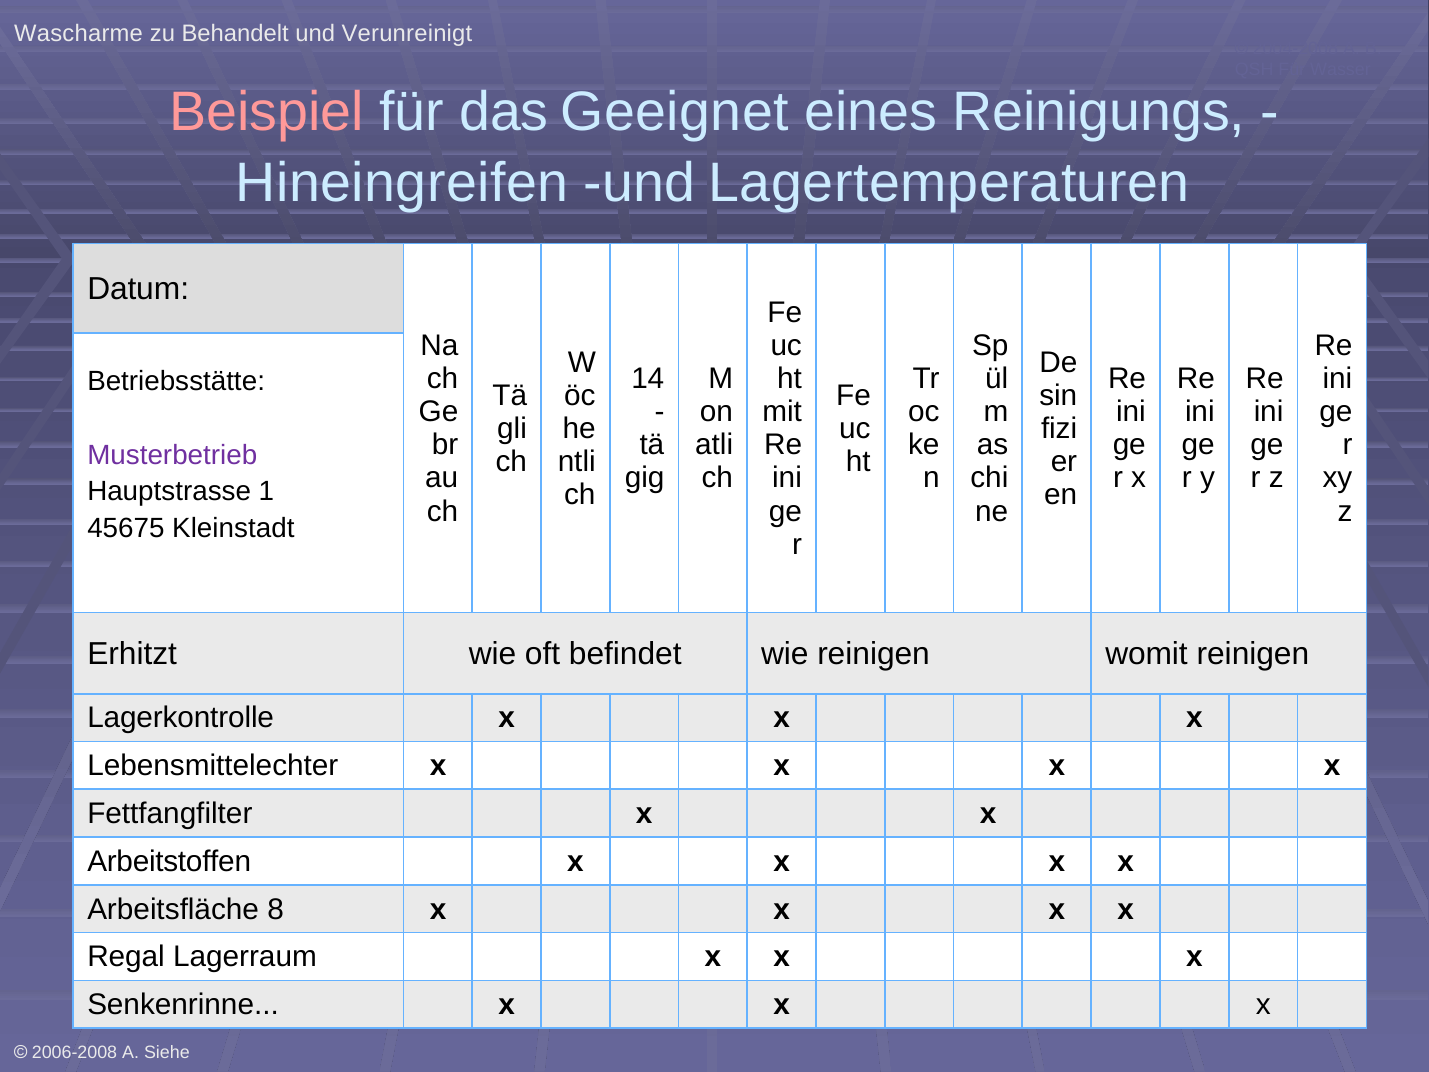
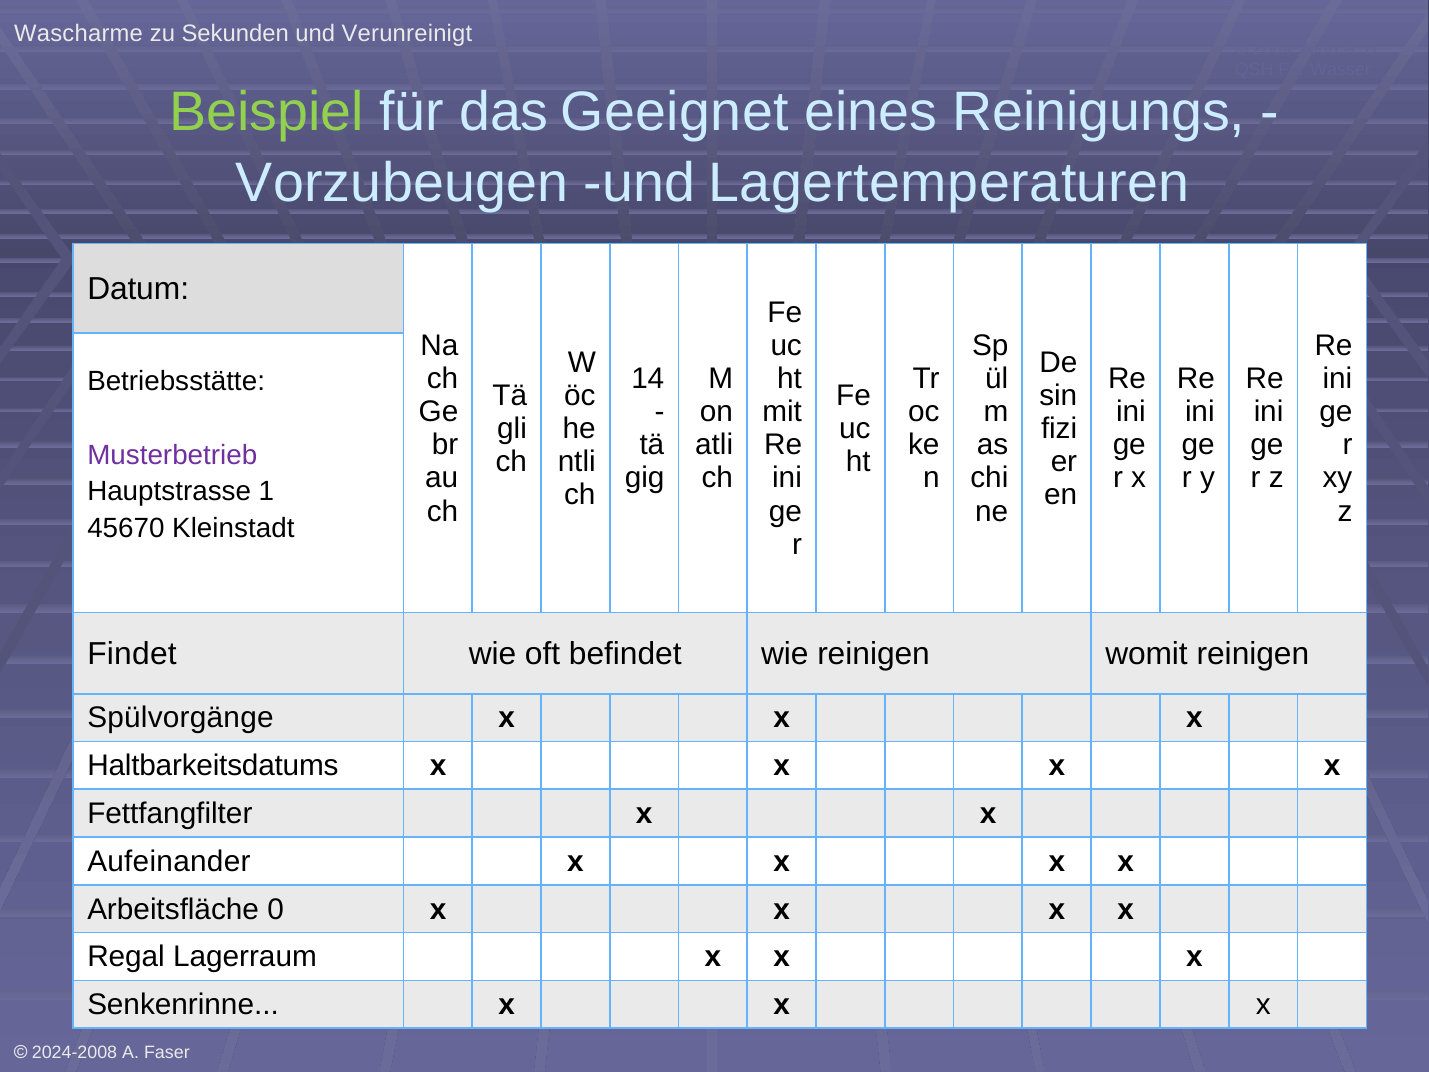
Behandelt: Behandelt -> Sekunden (235, 33)
Beispiel colour: pink -> light green (267, 112)
Hineingreifen: Hineingreifen -> Vorzubeugen (402, 183)
45675: 45675 -> 45670 (126, 529)
Erhitzt: Erhitzt -> Findet (132, 654)
Lagerkontrolle: Lagerkontrolle -> Spülvorgänge (180, 718)
Lebensmittelechter: Lebensmittelechter -> Haltbarkeitsdatums (213, 766)
Arbeitstoffen: Arbeitstoffen -> Aufeinander (169, 861)
8: 8 -> 0 (276, 909)
2006-2008: 2006-2008 -> 2024-2008 (75, 1052)
Siehe: Siehe -> Faser (167, 1052)
